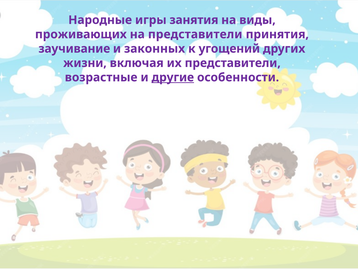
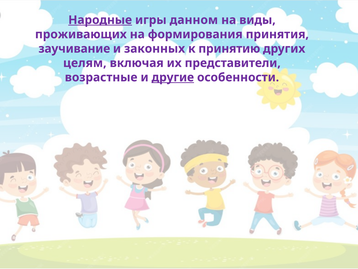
Народные underline: none -> present (100, 20)
занятия: занятия -> данном (194, 20)
на представители: представители -> формирования (195, 34)
угощений: угощений -> принятию (229, 49)
жизни: жизни -> целям (85, 63)
